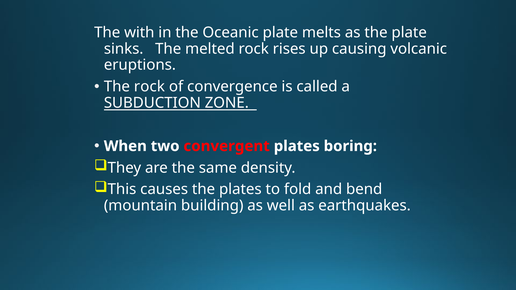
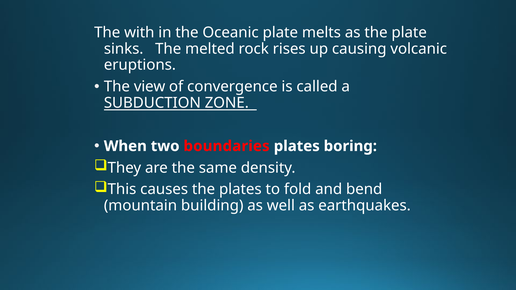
The rock: rock -> view (150, 87)
convergent: convergent -> boundaries (227, 146)
